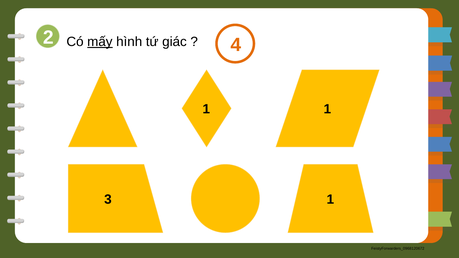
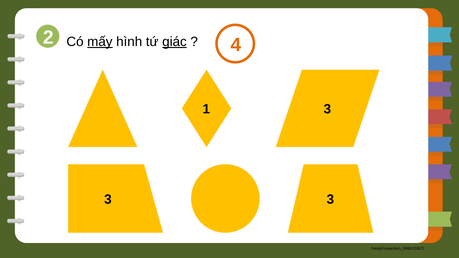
giác underline: none -> present (175, 42)
1 1: 1 -> 3 (327, 109)
1: 1 -> 3 (330, 199)
